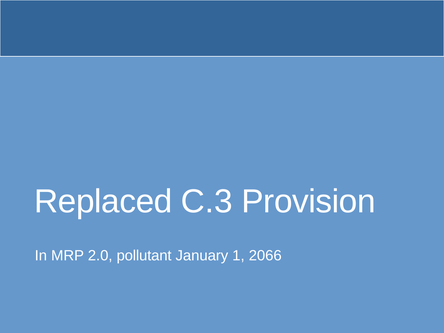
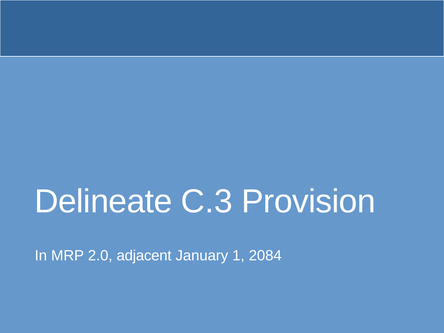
Replaced: Replaced -> Delineate (103, 202)
pollutant: pollutant -> adjacent (144, 256)
2066: 2066 -> 2084 (265, 256)
